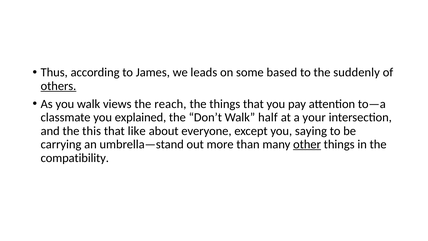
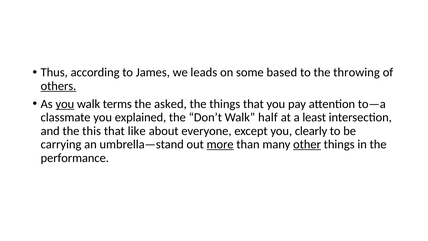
suddenly: suddenly -> throwing (357, 72)
you underline: none -> present (65, 104)
views: views -> terms (117, 104)
reach: reach -> asked (170, 104)
your: your -> least (314, 117)
saying: saying -> clearly (311, 131)
more underline: none -> present (220, 144)
compatibility: compatibility -> performance (75, 158)
